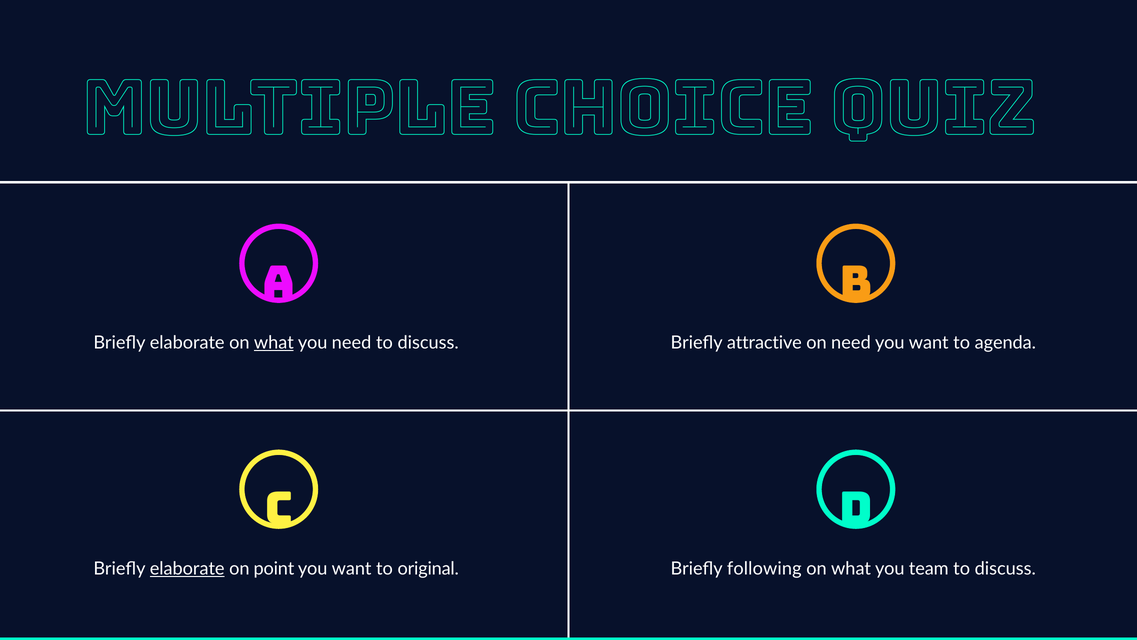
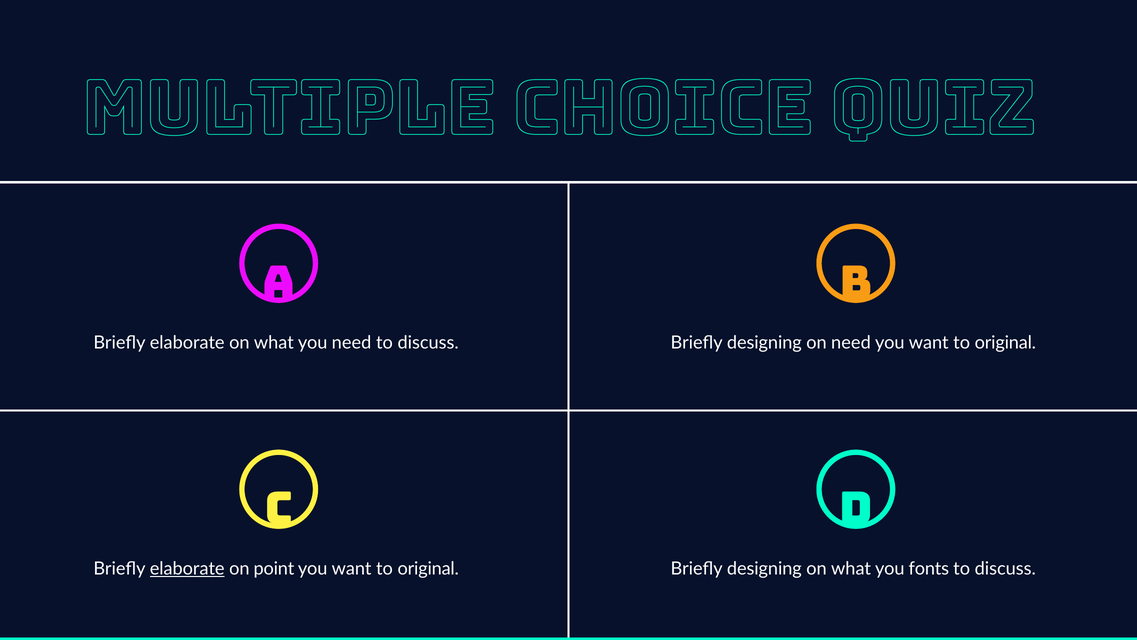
what underline: present -> none (274, 343)
attractive: attractive -> designing (764, 343)
agenda: agenda -> original (1005, 343)
following: following -> designing (764, 568)
team: team -> fonts (929, 568)
